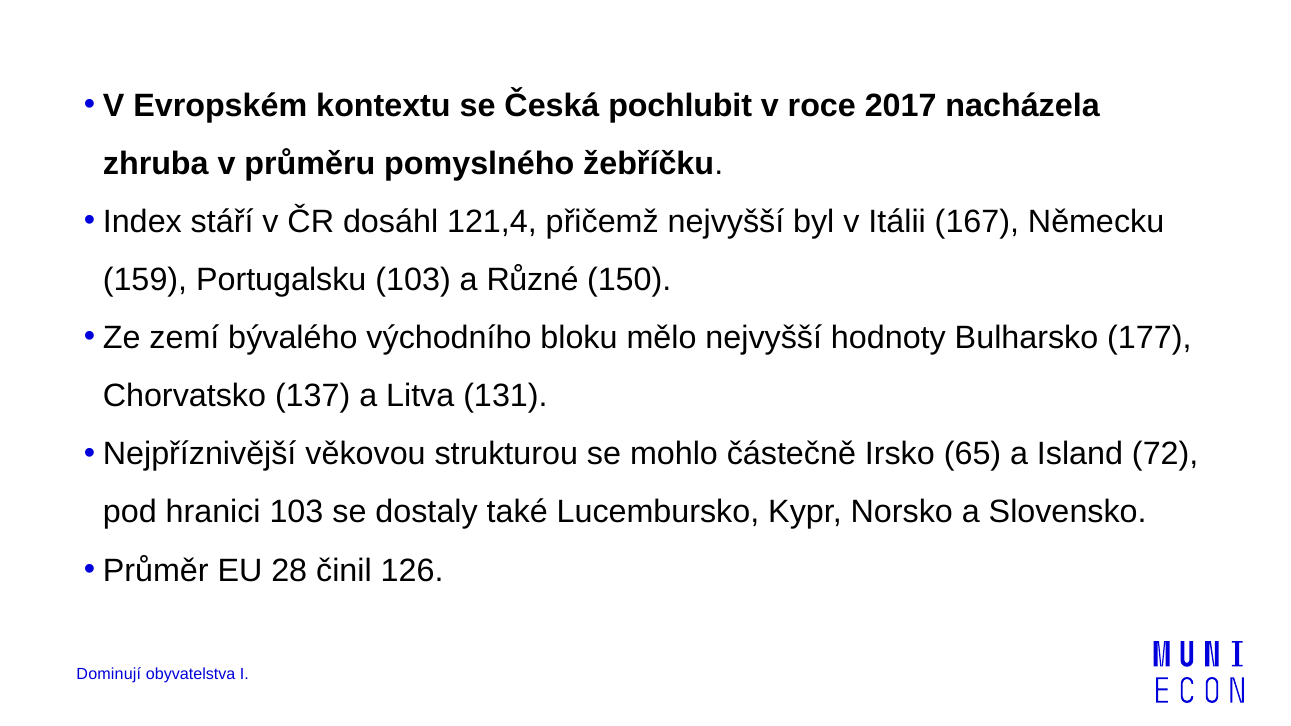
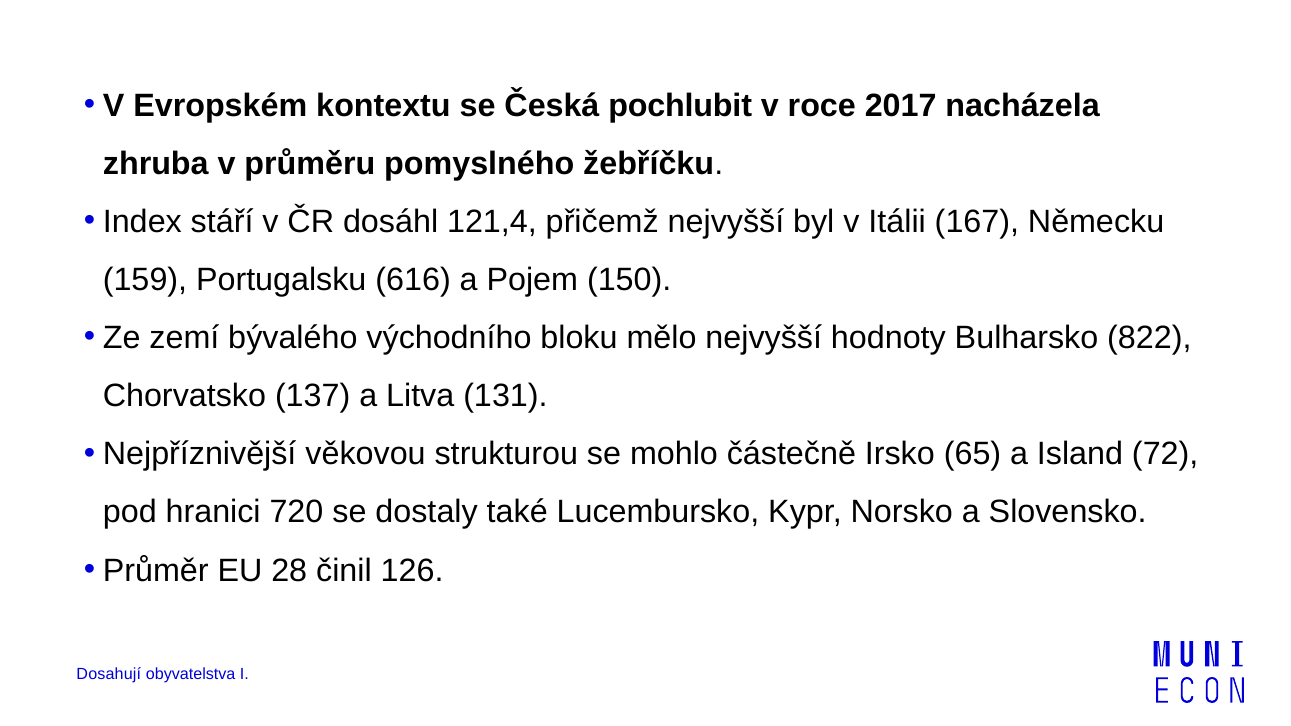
Portugalsku 103: 103 -> 616 (413, 280)
Různé: Různé -> Pojem (532, 280)
177: 177 -> 822 (1149, 338)
hranici 103: 103 -> 720 (296, 512)
Dominují: Dominují -> Dosahují (109, 674)
